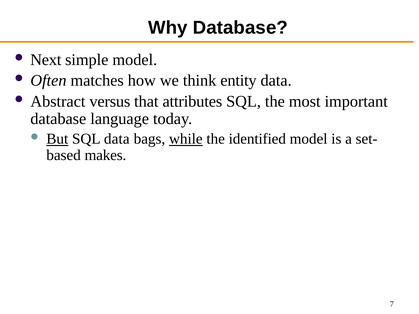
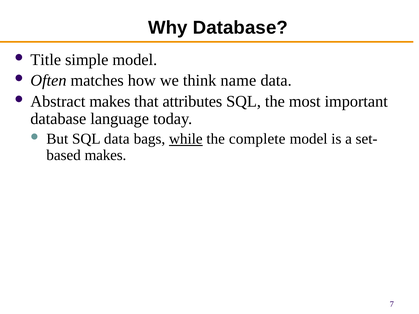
Next: Next -> Title (46, 60)
entity: entity -> name (238, 81)
Abstract versus: versus -> makes (110, 101)
But underline: present -> none (57, 139)
identified: identified -> complete (257, 139)
